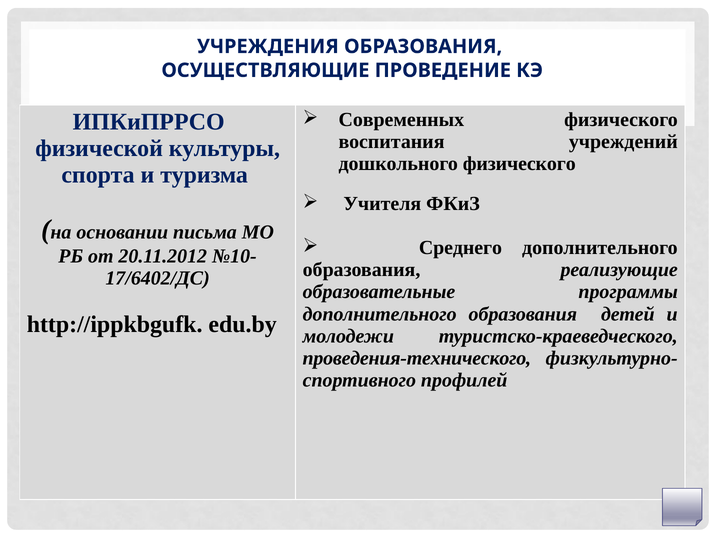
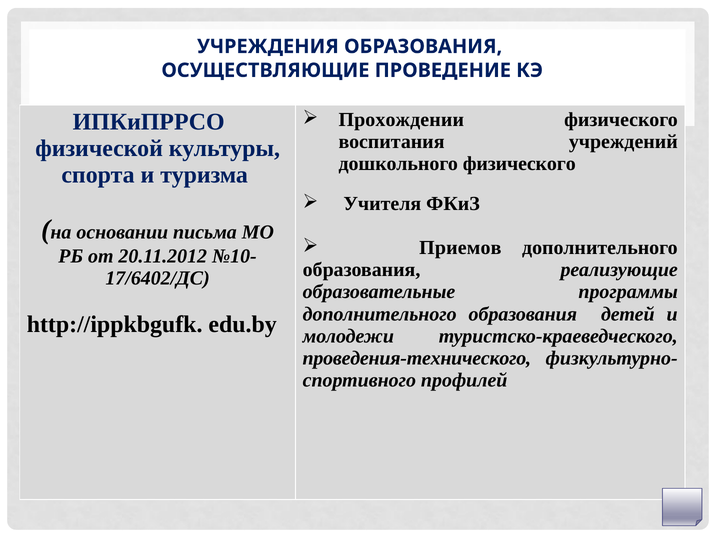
Современных: Современных -> Прохождении (401, 120)
Среднего: Среднего -> Приемов (460, 248)
